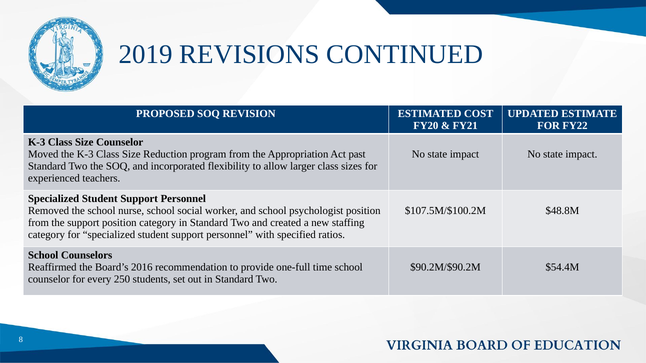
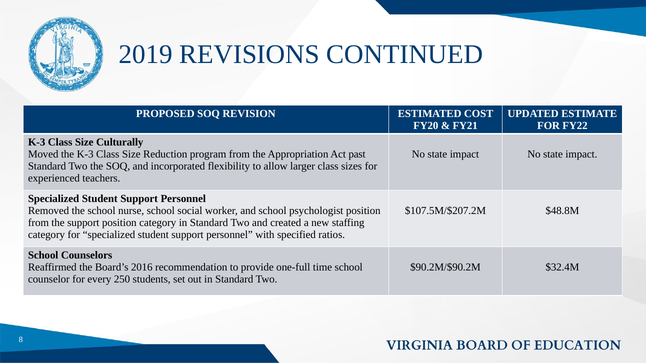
Size Counselor: Counselor -> Culturally (120, 142)
$107.5M/$100.2M: $107.5M/$100.2M -> $107.5M/$207.2M (445, 211)
$54.4M: $54.4M -> $32.4M (562, 267)
